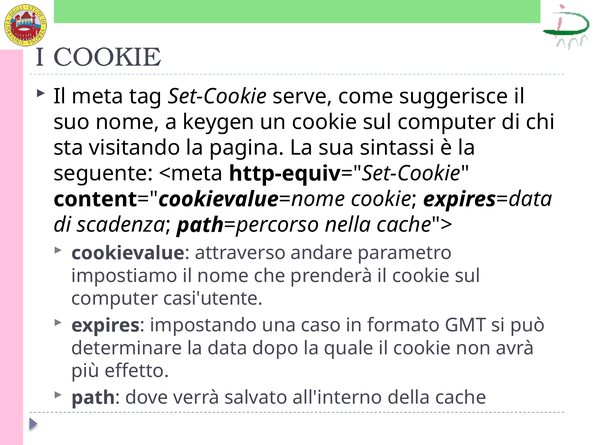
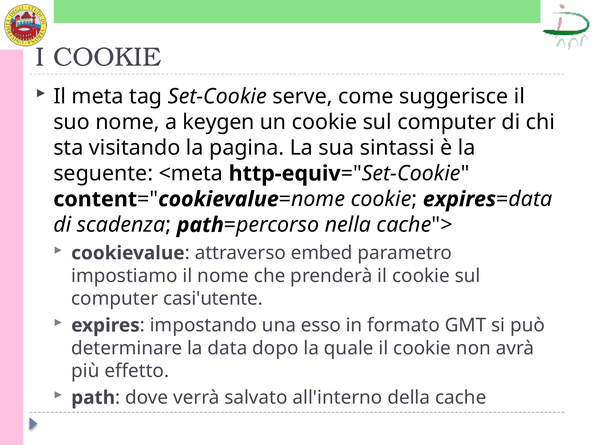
andare: andare -> embed (322, 253)
caso: caso -> esso (321, 326)
